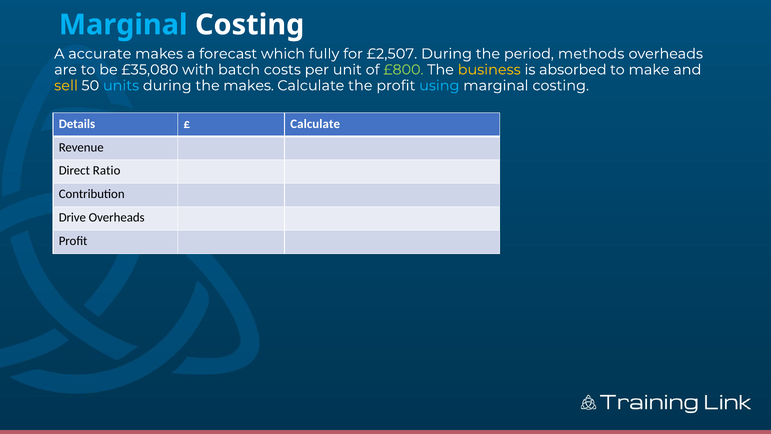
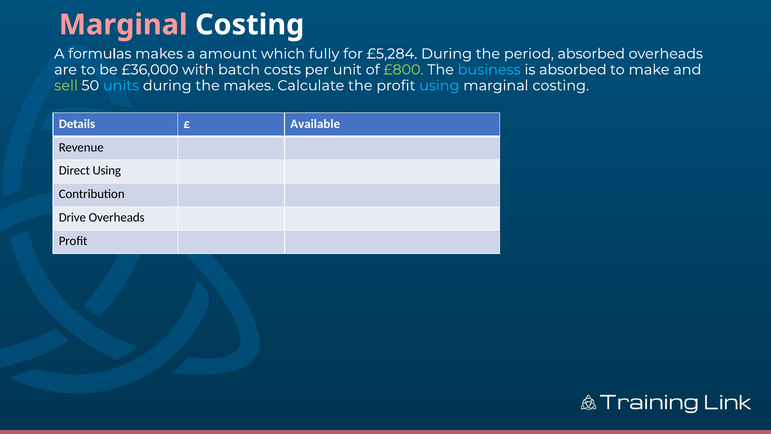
Marginal colour: light blue -> pink (123, 25)
accurate: accurate -> formulas (100, 54)
forecast: forecast -> amount (228, 54)
£2,507: £2,507 -> £5,284 (392, 54)
period methods: methods -> absorbed (591, 54)
£35,080: £35,080 -> £36,000 (150, 70)
business colour: yellow -> light blue (489, 70)
sell colour: yellow -> light green (66, 86)
Calculate: Calculate -> Available (315, 124)
Direct Ratio: Ratio -> Using (107, 171)
